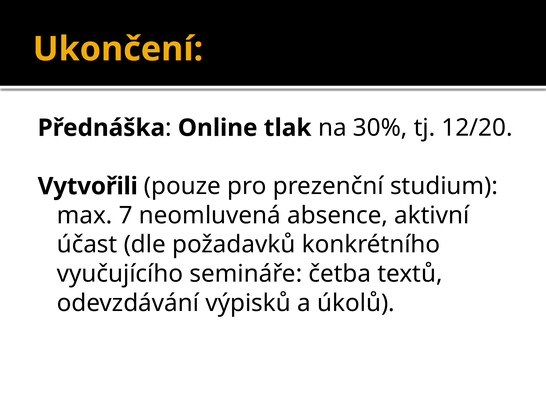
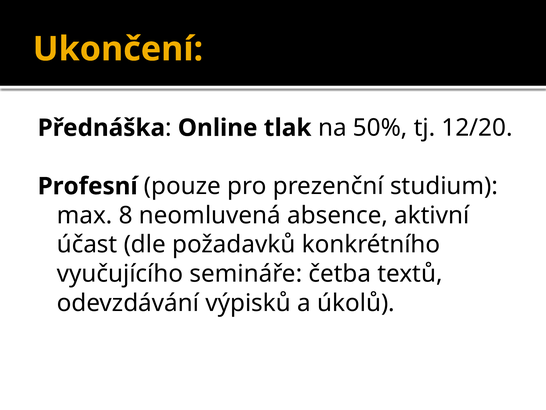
30%: 30% -> 50% (380, 128)
Vytvořili: Vytvořili -> Profesní (88, 186)
7: 7 -> 8 (126, 215)
